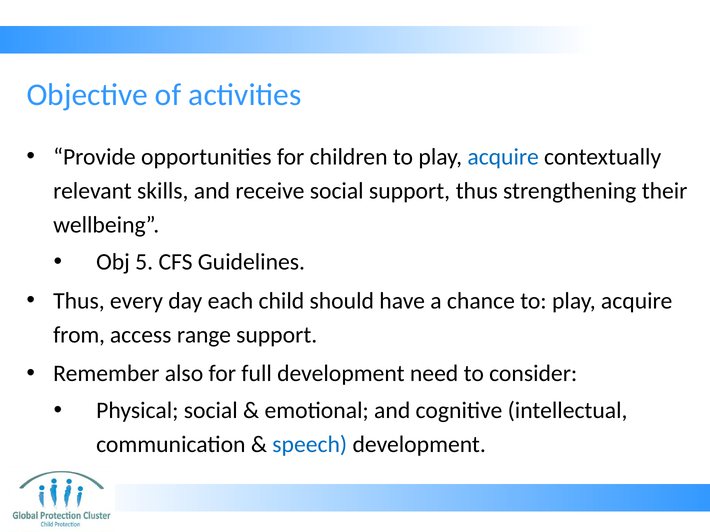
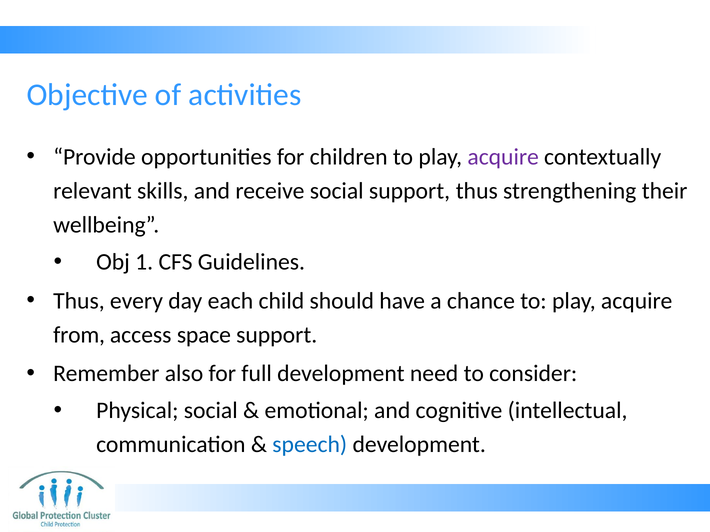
acquire colour: blue -> purple (503, 157)
5: 5 -> 1 (144, 262)
range: range -> space (204, 335)
